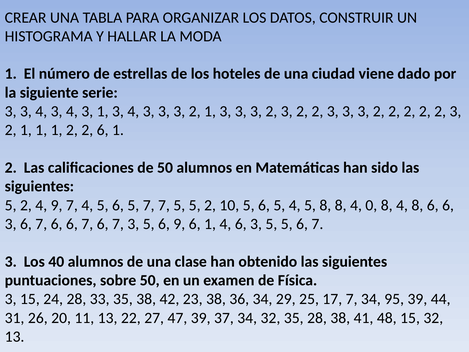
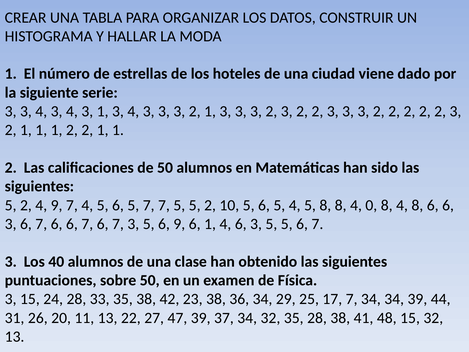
2 2 6: 6 -> 1 (103, 130)
34 95: 95 -> 34 (394, 299)
